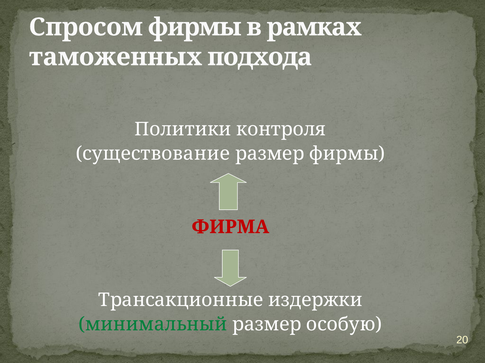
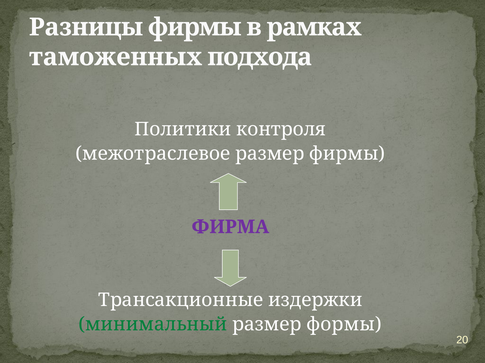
Спросом: Спросом -> Разницы (86, 27)
существование: существование -> межотраслевое (153, 154)
ФИРМА colour: red -> purple (230, 227)
особую: особую -> формы (344, 325)
